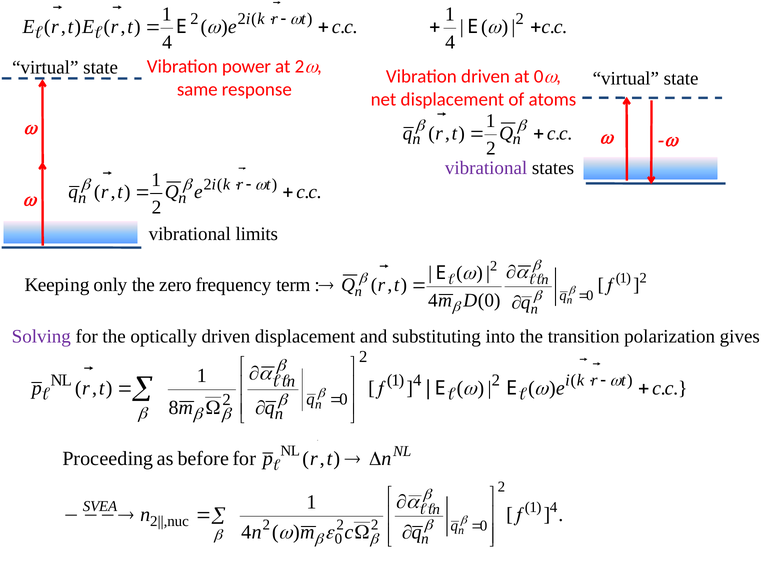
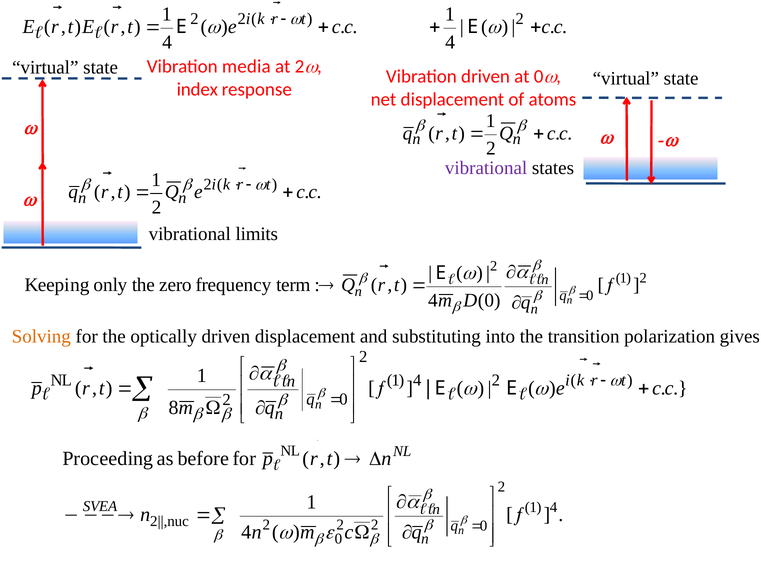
power: power -> media (246, 66)
same: same -> index (197, 89)
Solving colour: purple -> orange (41, 336)
